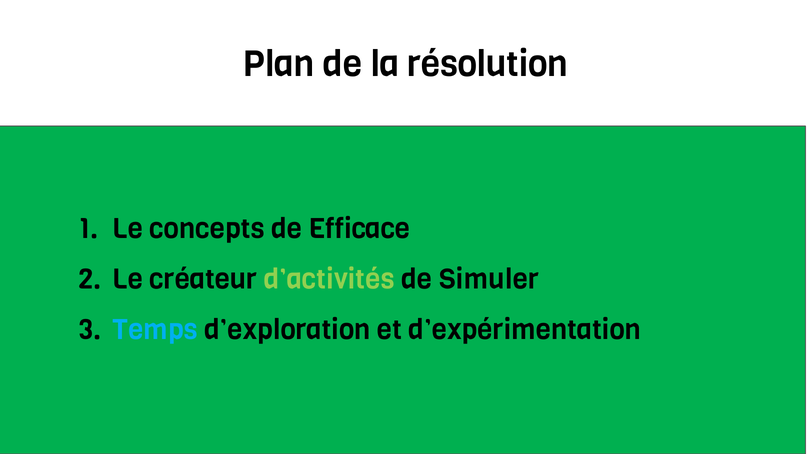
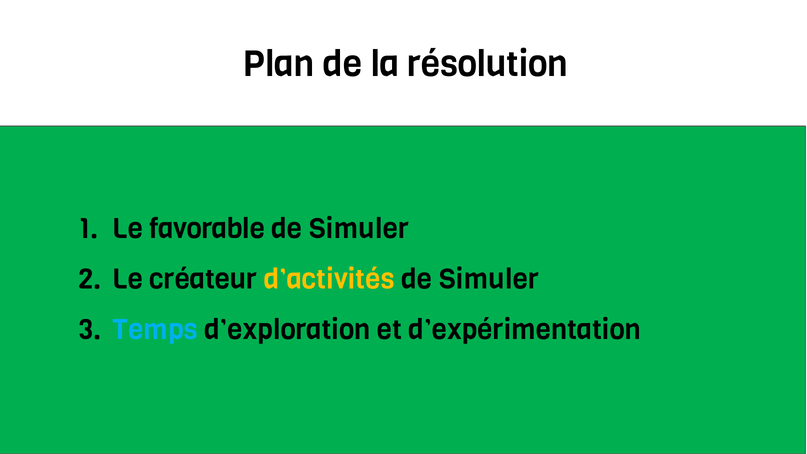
concepts: concepts -> favorable (207, 229)
Efficace: Efficace -> Simuler (359, 229)
d’activités colour: light green -> yellow (329, 280)
